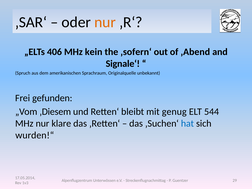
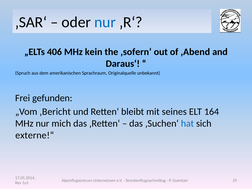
nur colour: orange -> blue (105, 22)
Signale‘: Signale‘ -> Daraus‘ (123, 64)
‚Diesem: ‚Diesem -> ‚Bericht (55, 112)
genug: genug -> seines (174, 112)
544: 544 -> 164 (212, 112)
klare: klare -> mich (61, 124)
wurden!“: wurden!“ -> externe!“ (35, 135)
